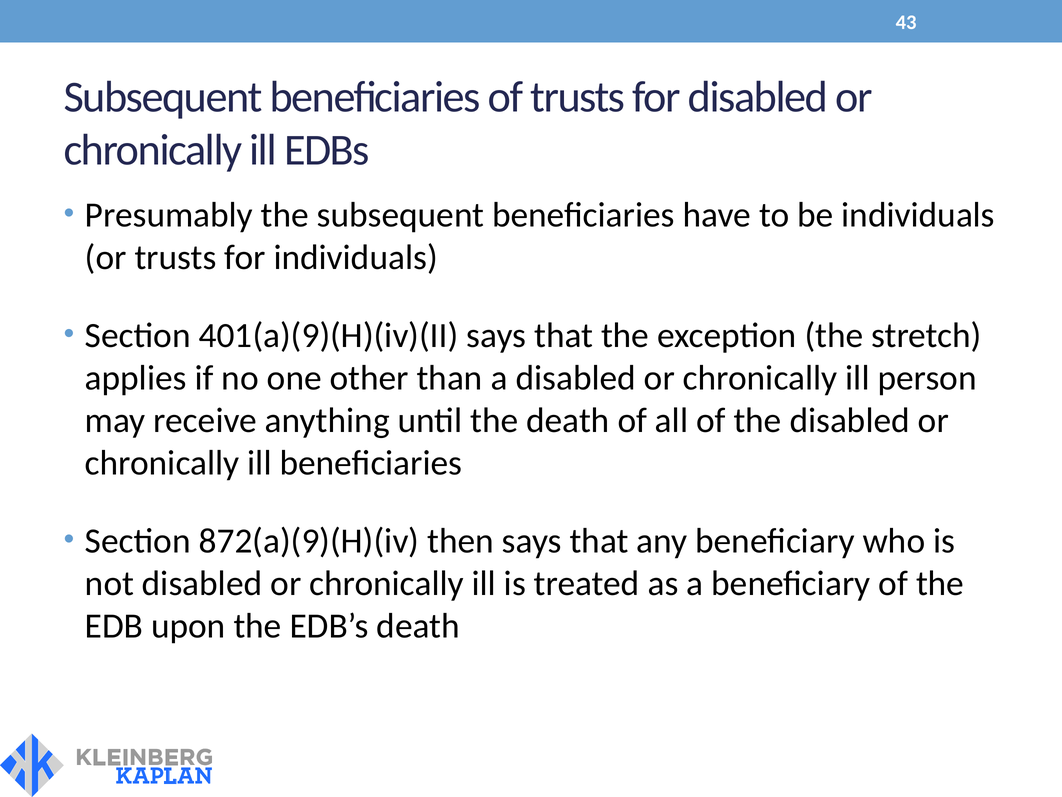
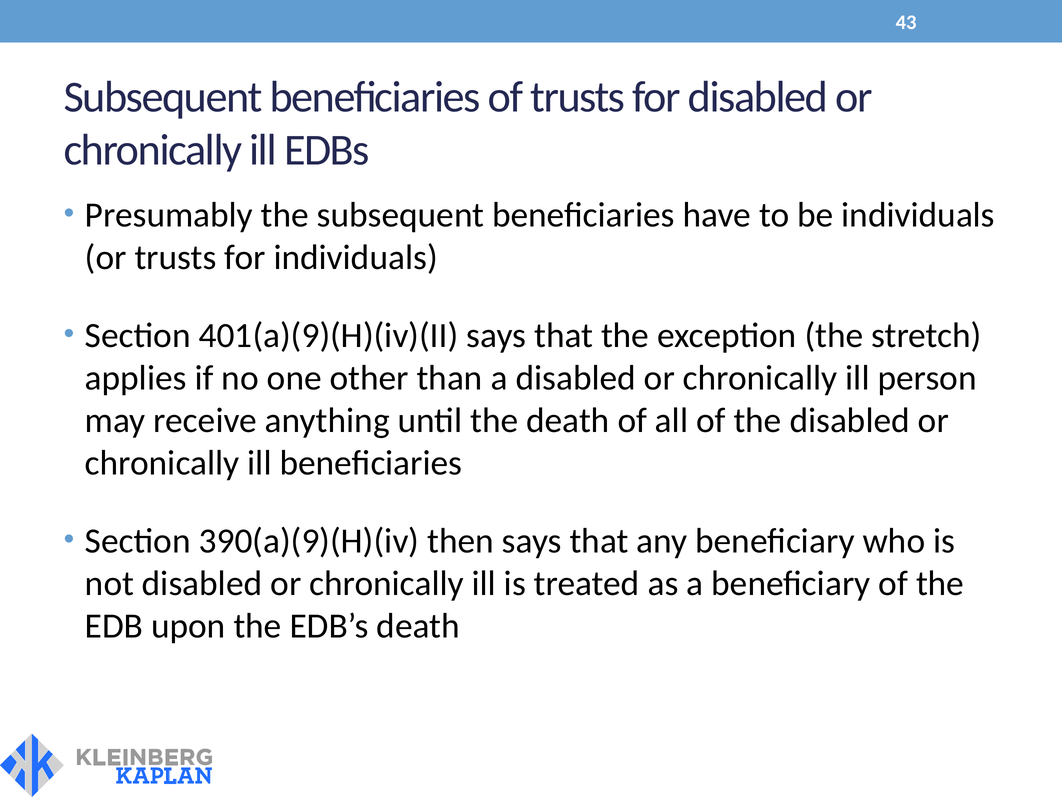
872(a)(9)(H)(iv: 872(a)(9)(H)(iv -> 390(a)(9)(H)(iv (309, 541)
